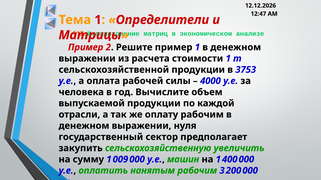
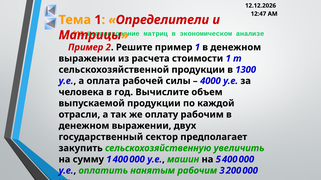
3753: 3753 -> 1300 (246, 70)
нуля: нуля -> двух (185, 126)
1 009: 009 -> 400 (120, 160)
на 1: 1 -> 5 (218, 160)
